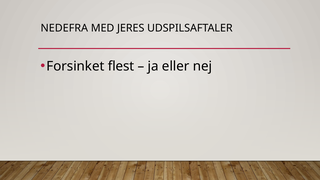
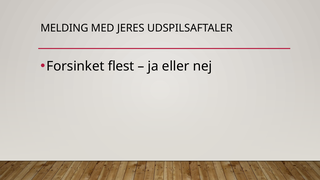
NEDEFRA: NEDEFRA -> MELDING (64, 28)
